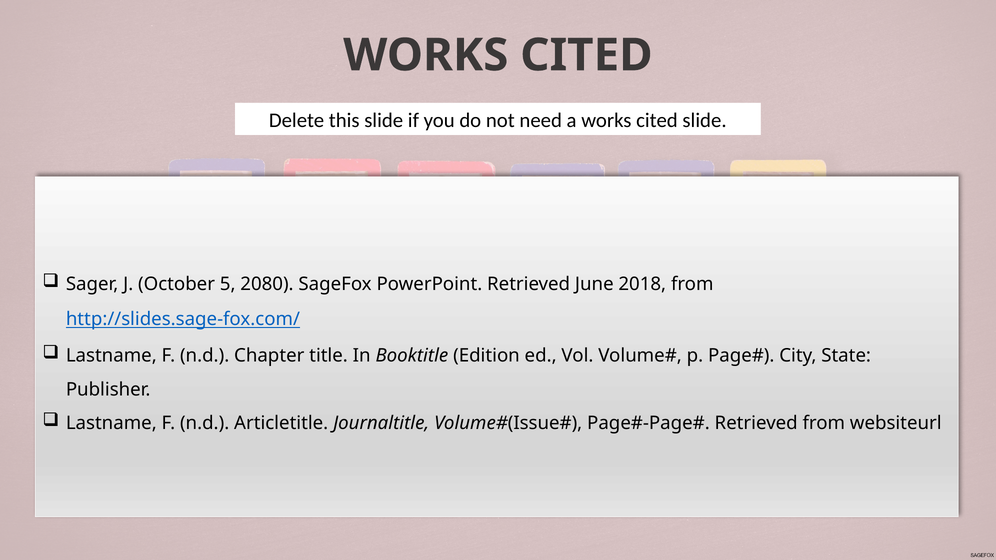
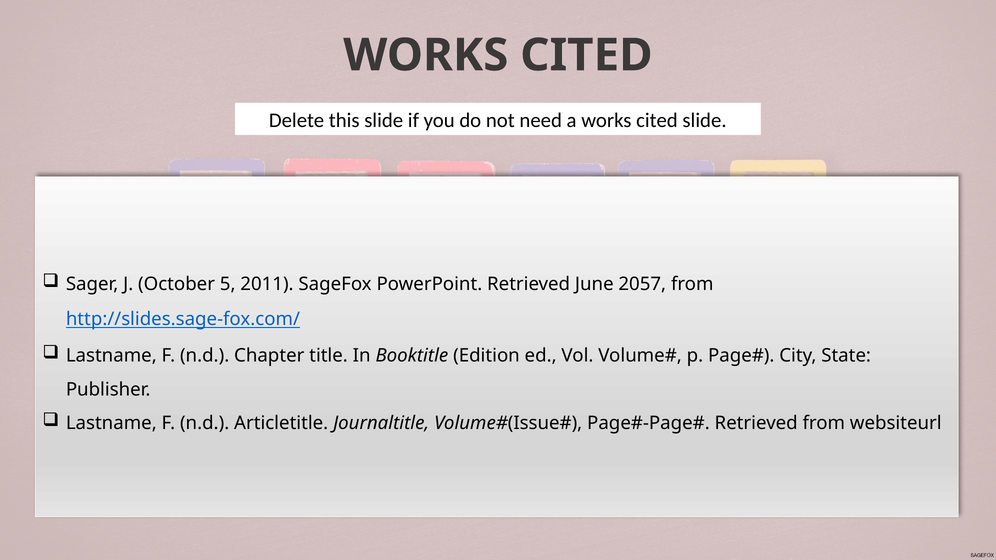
2080: 2080 -> 2011 (267, 284)
2018: 2018 -> 2057 (642, 284)
